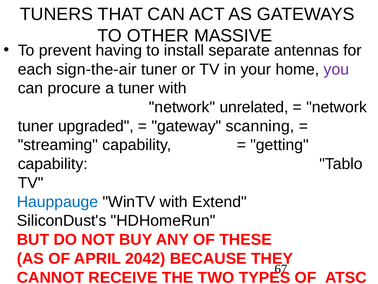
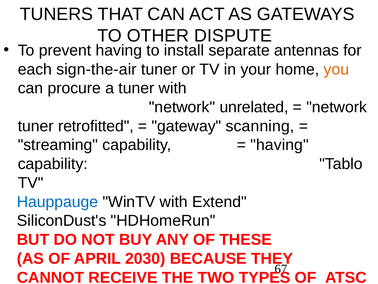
MASSIVE: MASSIVE -> DISPUTE (233, 36)
you colour: purple -> orange (336, 69)
upgraded: upgraded -> retrofitted (96, 126)
getting: getting -> having (280, 145)
2042: 2042 -> 2030 (145, 258)
